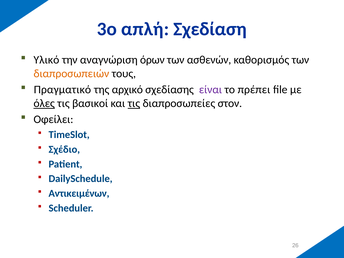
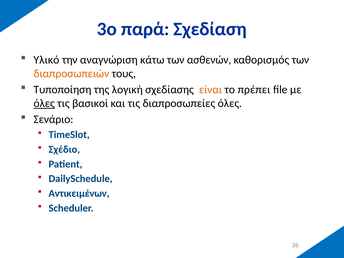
απλή: απλή -> παρά (145, 29)
όρων: όρων -> κάτω (152, 60)
Πραγματικό: Πραγματικό -> Τυποποίηση (62, 90)
αρχικό: αρχικό -> λογική (127, 90)
είναι colour: purple -> orange (210, 90)
τις underline: present -> none (134, 103)
διαπροσωπείες στον: στον -> όλες (230, 103)
Οφείλει: Οφείλει -> Σενάριο (53, 119)
